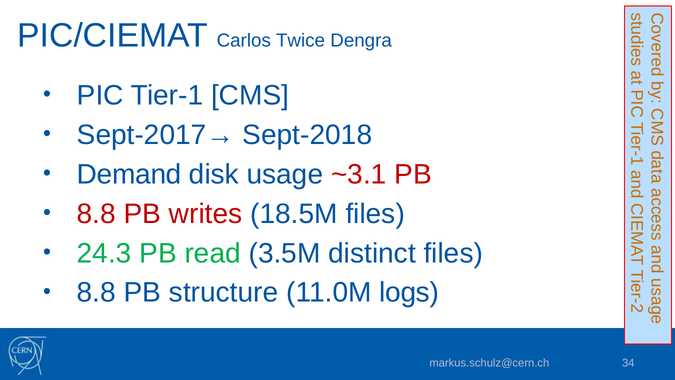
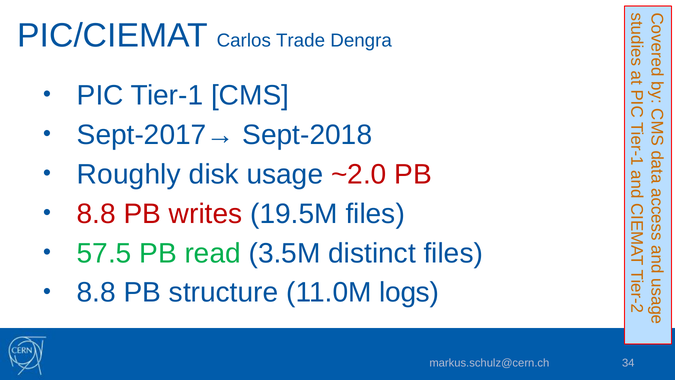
Twice: Twice -> Trade (301, 41)
Demand: Demand -> Roughly (129, 174)
~3.1: ~3.1 -> ~2.0 (359, 174)
18.5M: 18.5M -> 19.5M (294, 214)
24.3: 24.3 -> 57.5 (104, 253)
